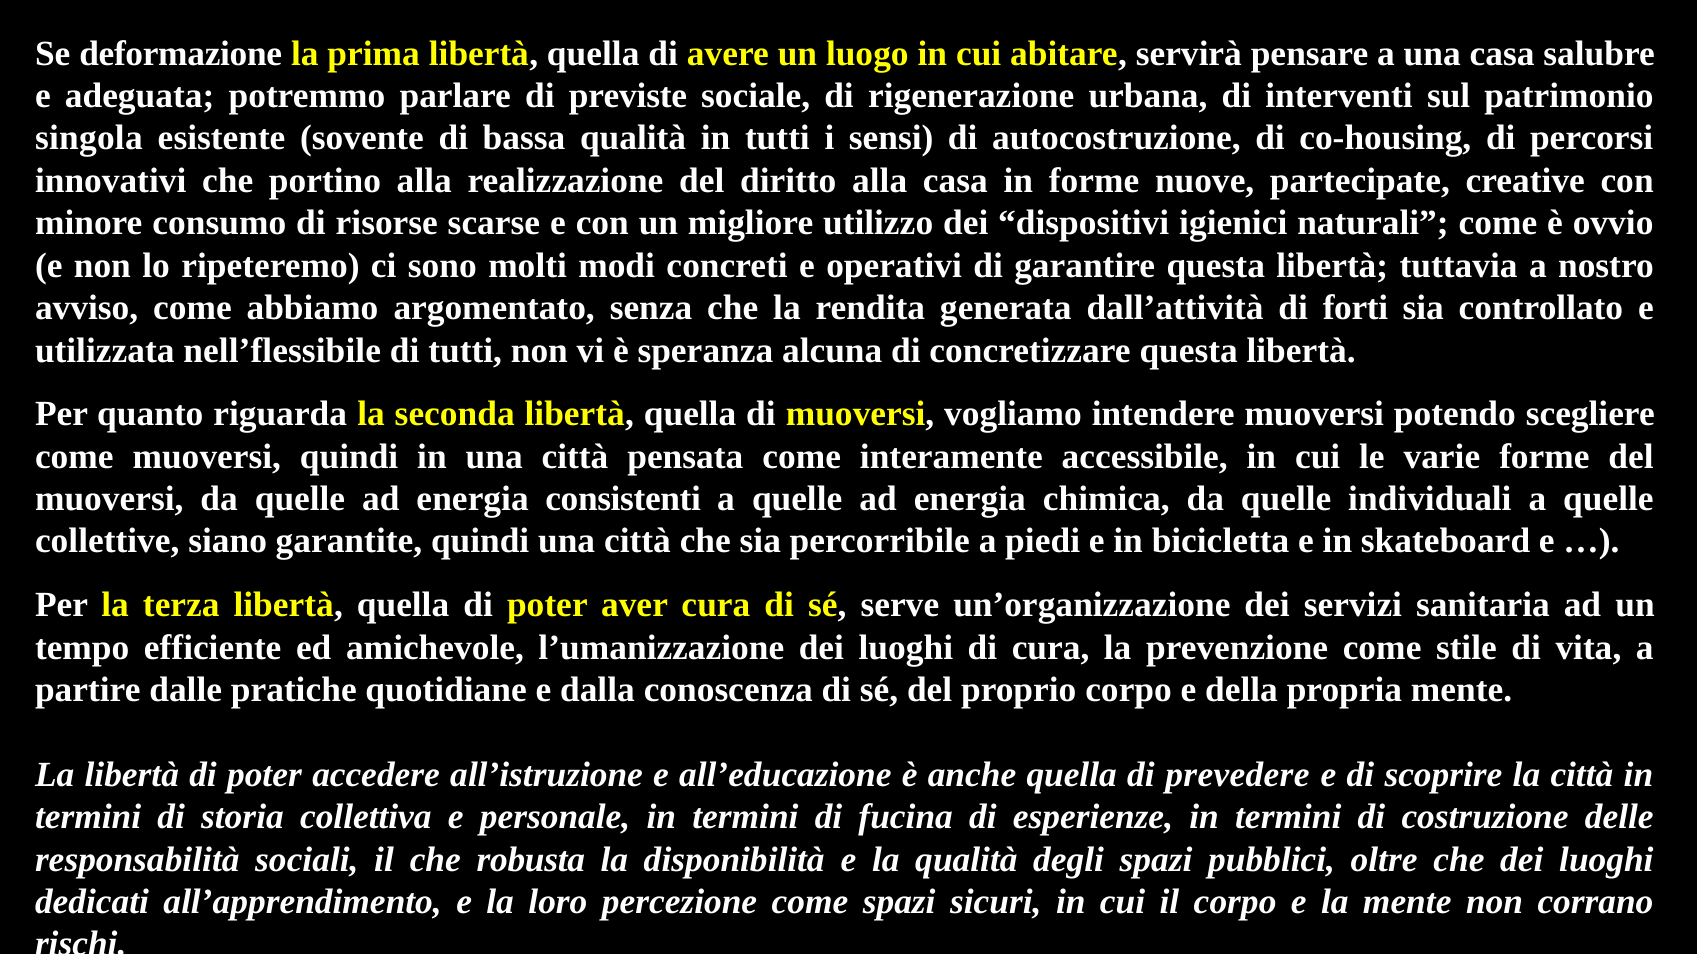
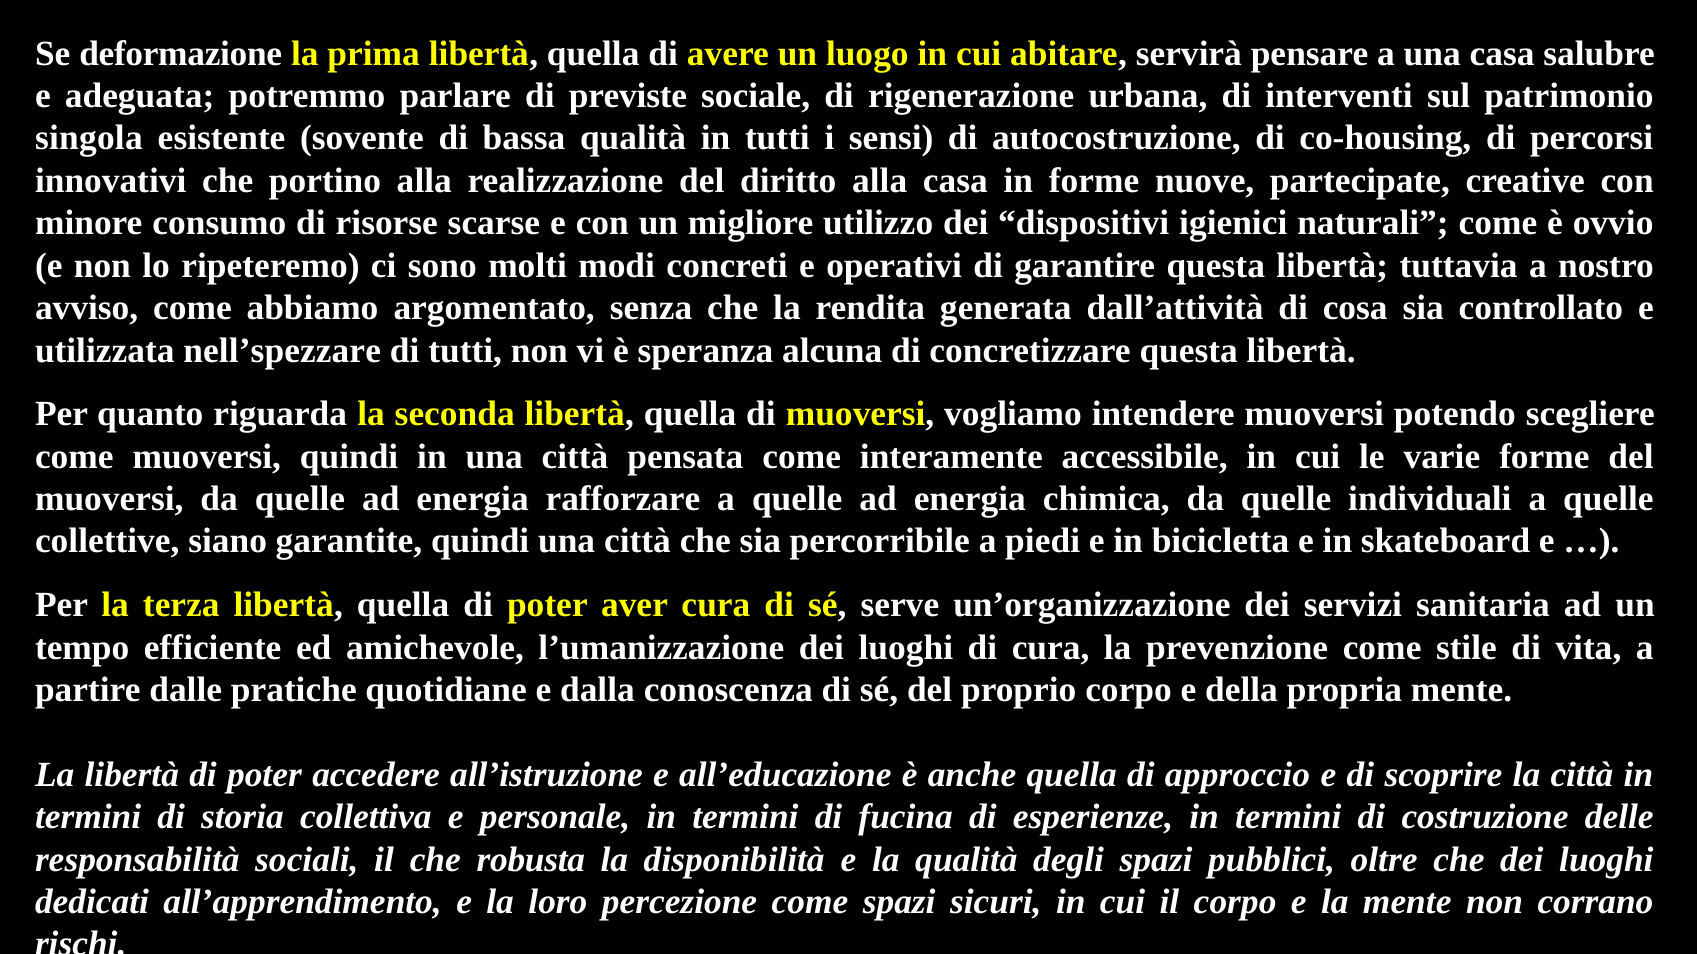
forti: forti -> cosa (1355, 308)
nell’flessibile: nell’flessibile -> nell’spezzare (282, 351)
consistenti: consistenti -> rafforzare (623, 499)
prevedere: prevedere -> approccio (1238, 775)
